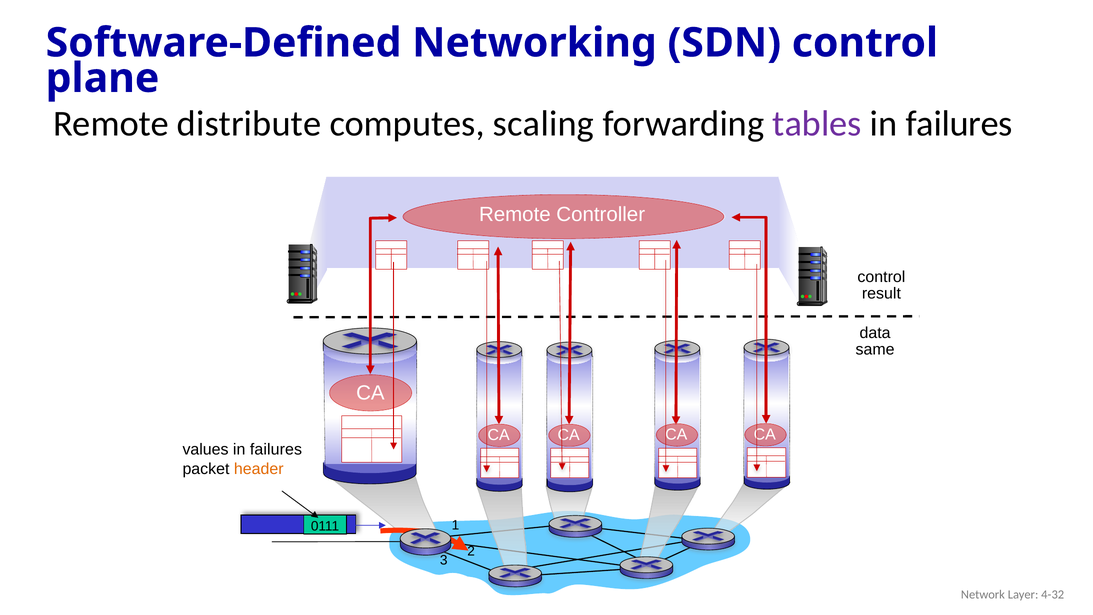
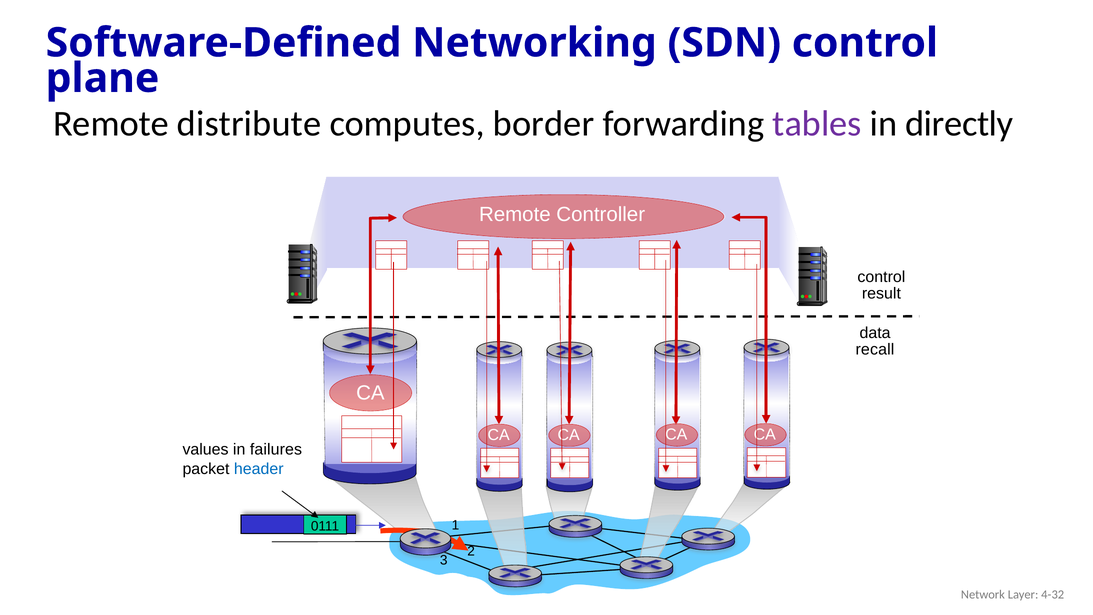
scaling: scaling -> border (544, 124)
failures: failures -> directly (959, 124)
same: same -> recall (875, 349)
header colour: orange -> blue (259, 469)
